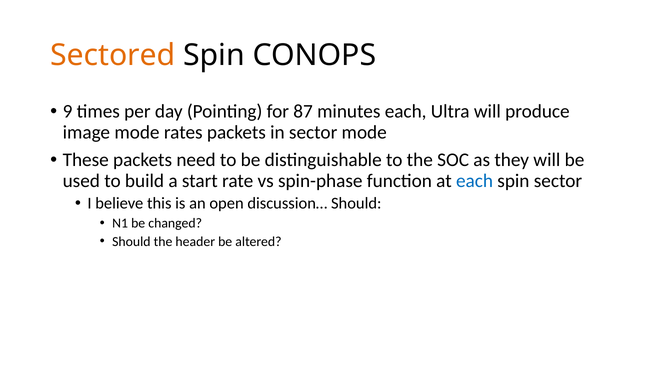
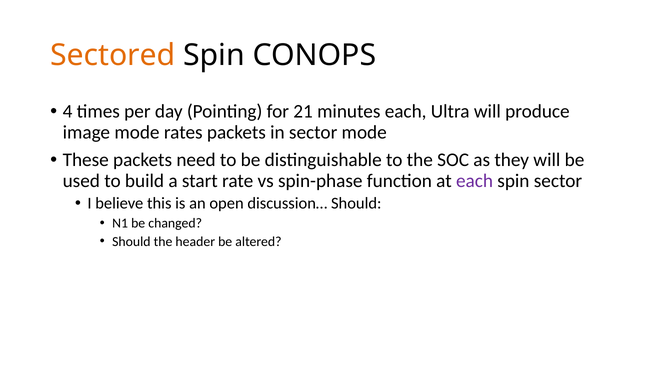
9: 9 -> 4 (68, 112)
87: 87 -> 21 (303, 112)
each colour: blue -> purple (475, 181)
